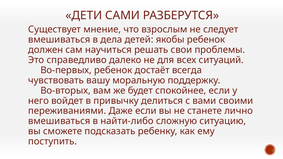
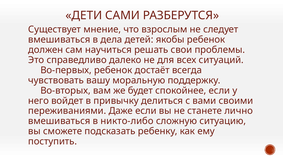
найти-либо: найти-либо -> никто-либо (127, 121)
